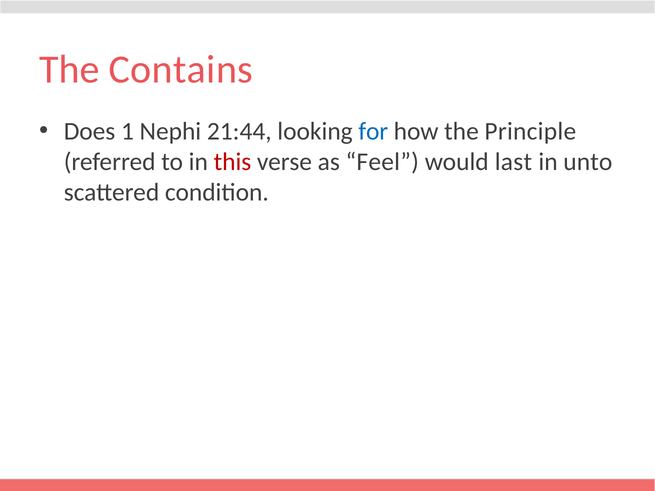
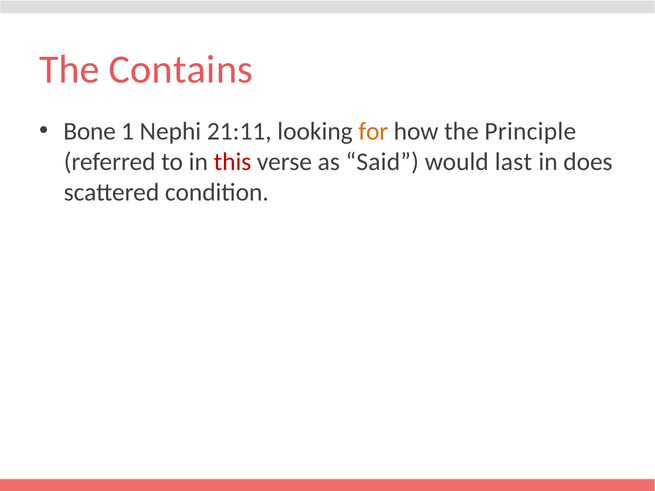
Does: Does -> Bone (90, 131)
21:44: 21:44 -> 21:11 (239, 131)
for colour: blue -> orange (373, 131)
Feel: Feel -> Said (382, 162)
unto: unto -> does (588, 162)
